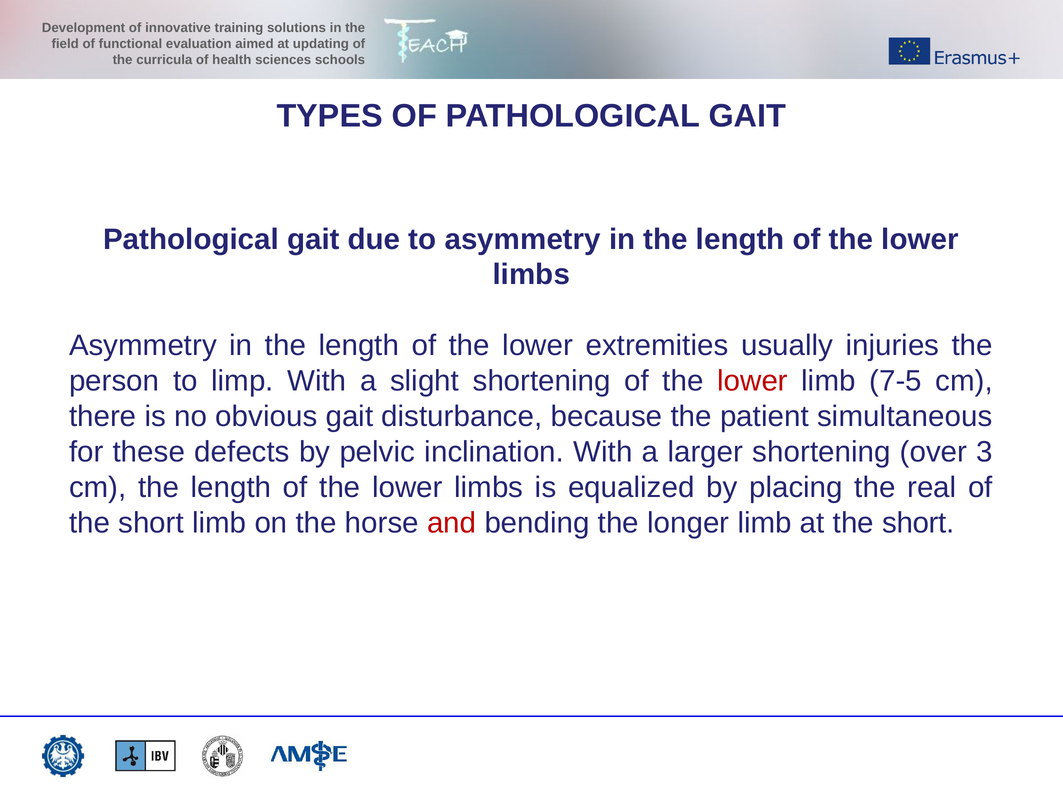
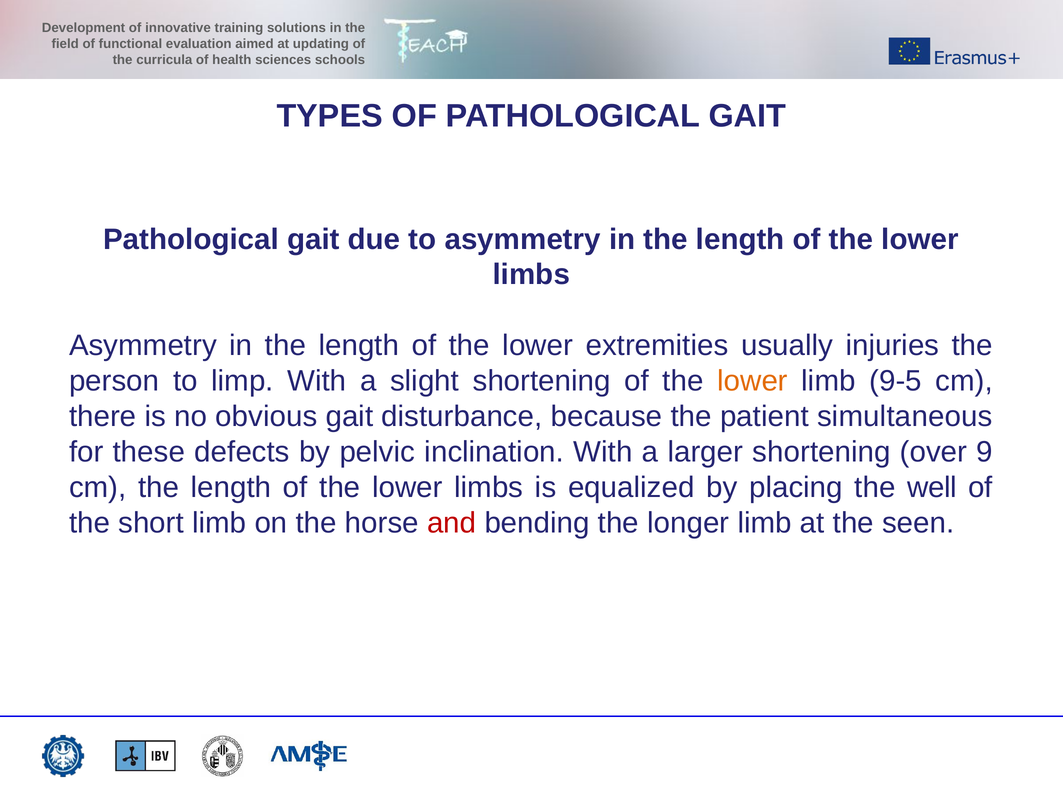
lower colour: red -> orange (753, 381)
7-5: 7-5 -> 9-5 (896, 381)
3: 3 -> 9 (985, 452)
real: real -> well (932, 488)
at the short: short -> seen (918, 523)
